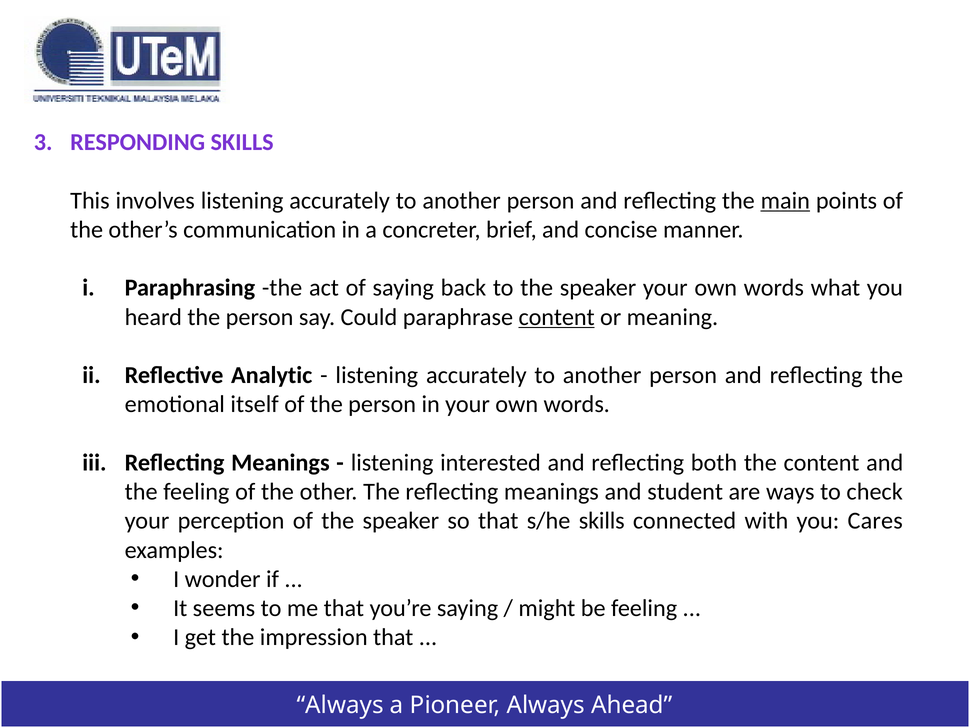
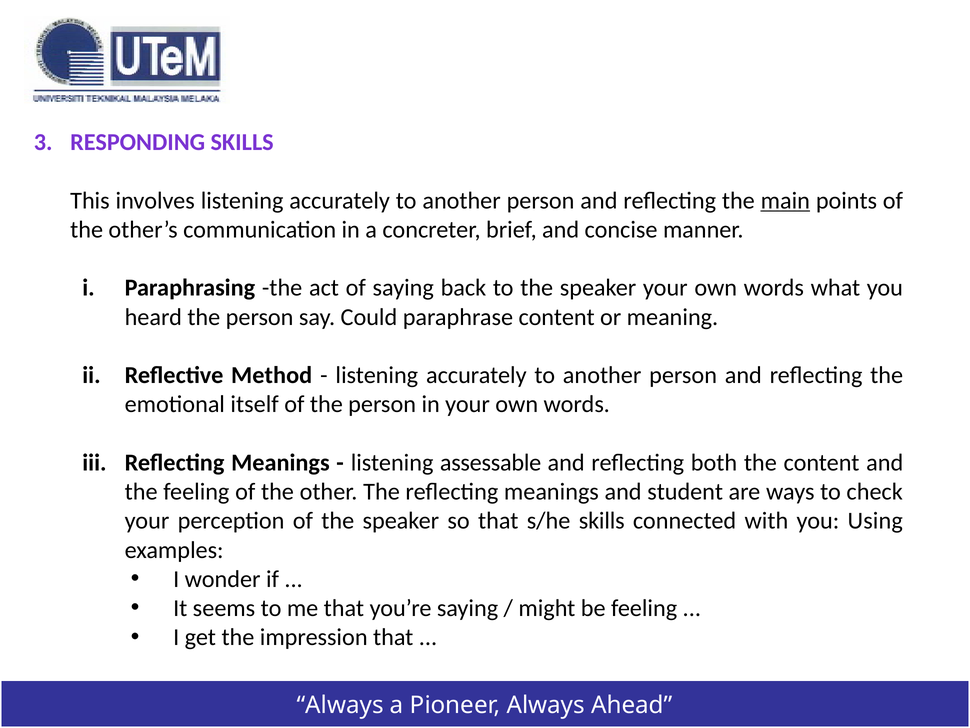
content underline: present -> none (557, 317)
Analytic: Analytic -> Method (272, 375)
interested: interested -> assessable (491, 462)
Cares: Cares -> Using (875, 521)
